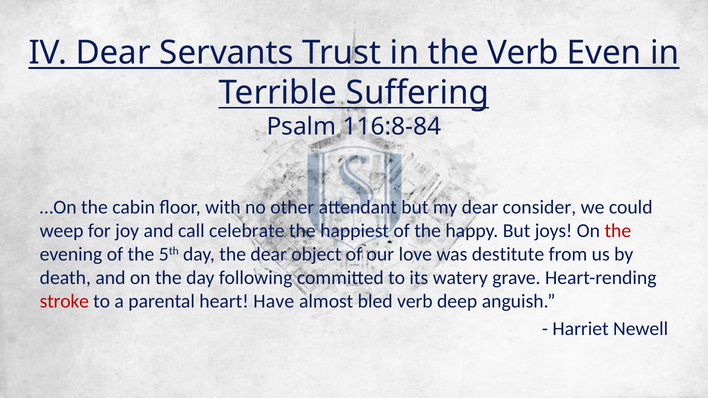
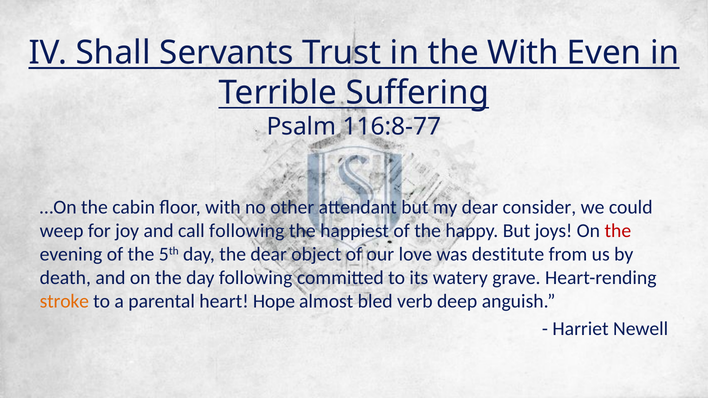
IV Dear: Dear -> Shall (113, 53)
the Verb: Verb -> With (523, 53)
116:8-84: 116:8-84 -> 116:8-77 (392, 127)
call celebrate: celebrate -> following (247, 231)
stroke colour: red -> orange (64, 302)
Have: Have -> Hope (274, 302)
